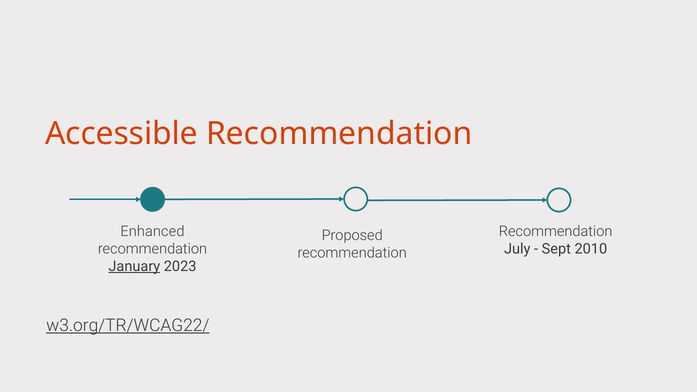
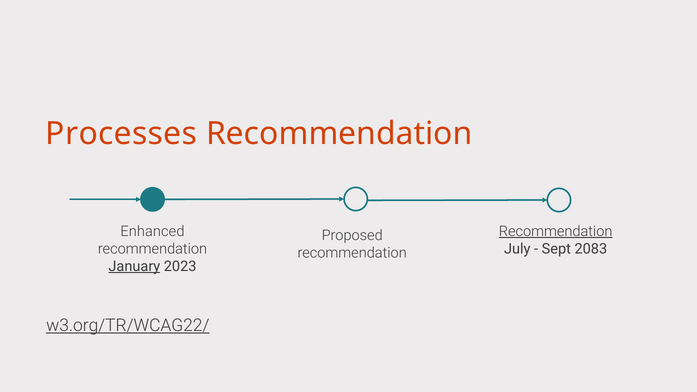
Accessible: Accessible -> Processes (121, 134)
Recommendation underline: none -> present (556, 231)
2010: 2010 -> 2083 (591, 249)
